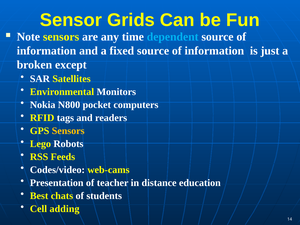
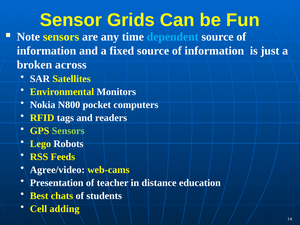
except: except -> across (71, 65)
Sensors colour: yellow -> light green (68, 131)
Codes/video: Codes/video -> Agree/video (57, 170)
